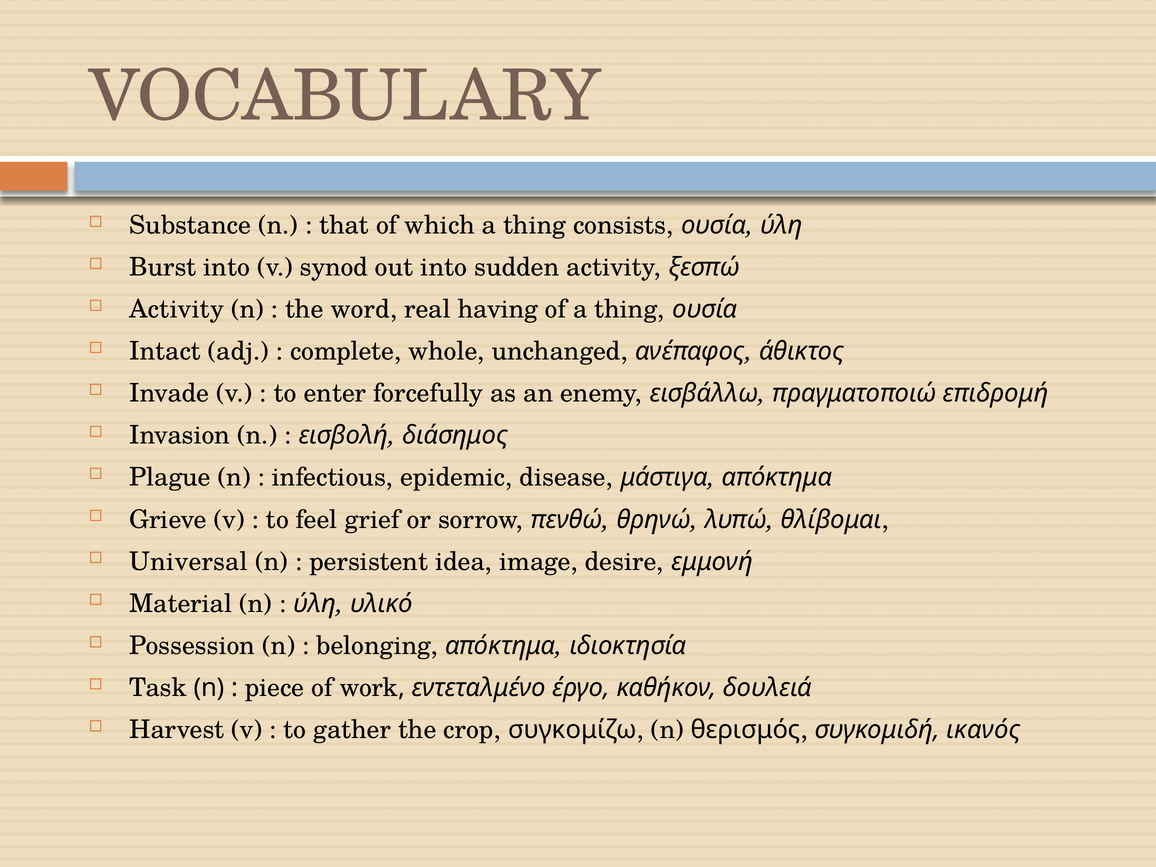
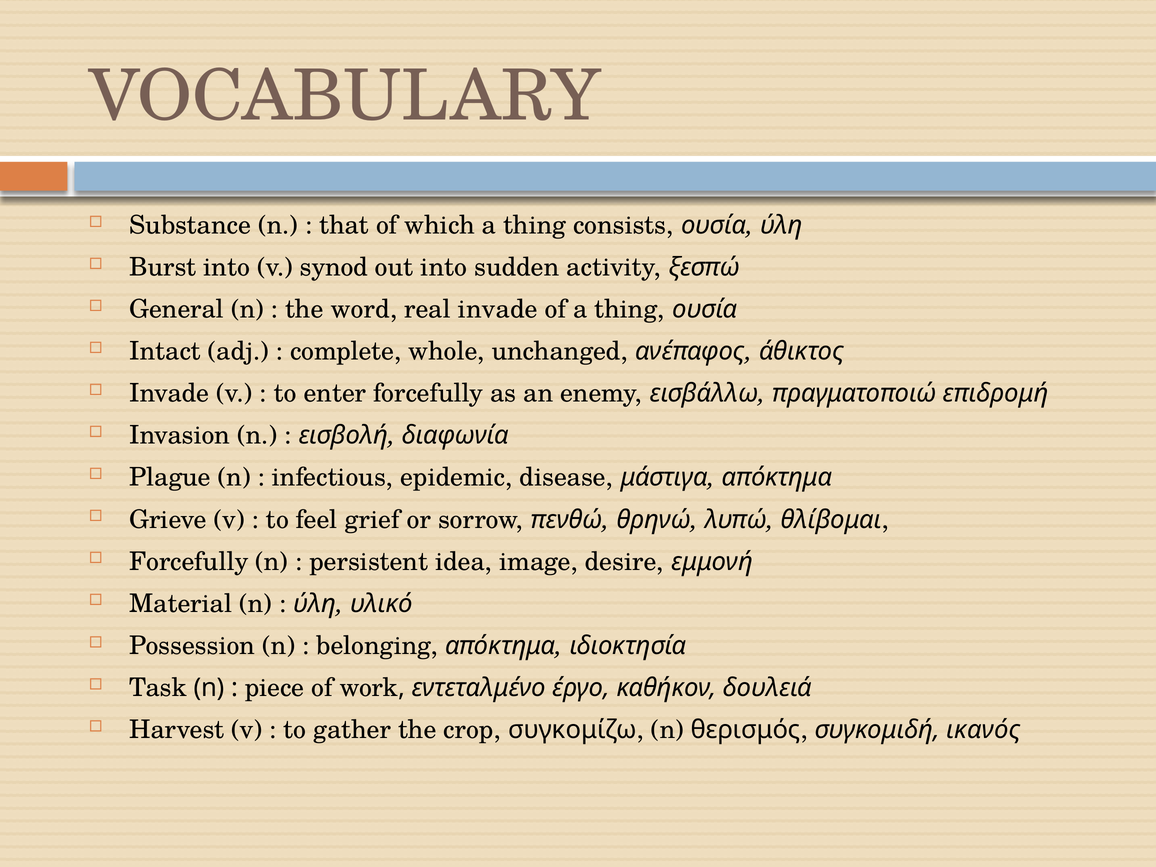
Activity: Activity -> General (177, 309)
real having: having -> invade (498, 309)
διάσημος: διάσημος -> διαφωνία (455, 435)
Universal: Universal -> Forcefully (189, 562)
